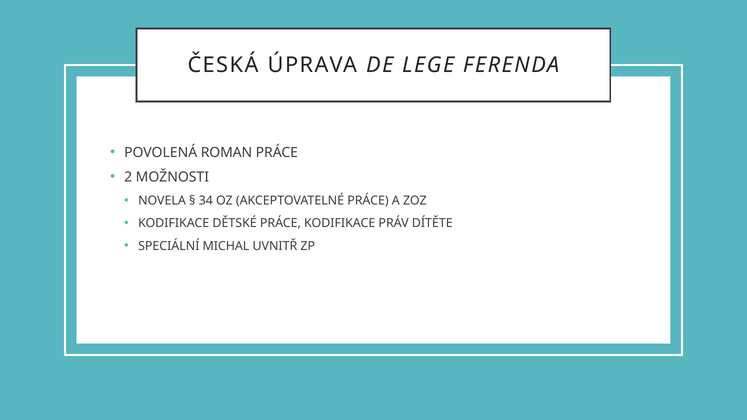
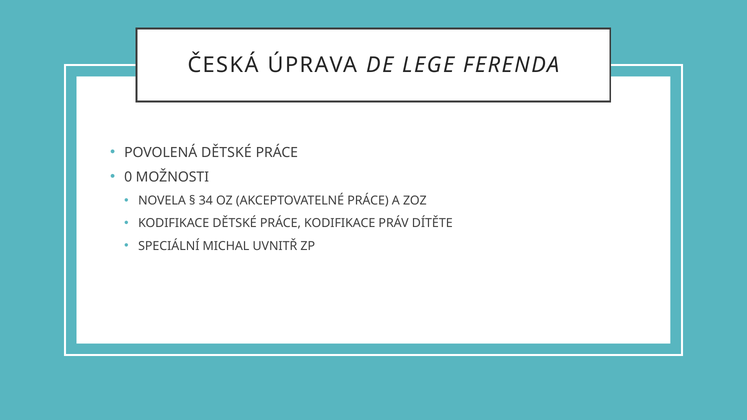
POVOLENÁ ROMAN: ROMAN -> DĚTSKÉ (226, 153)
2: 2 -> 0 (128, 177)
